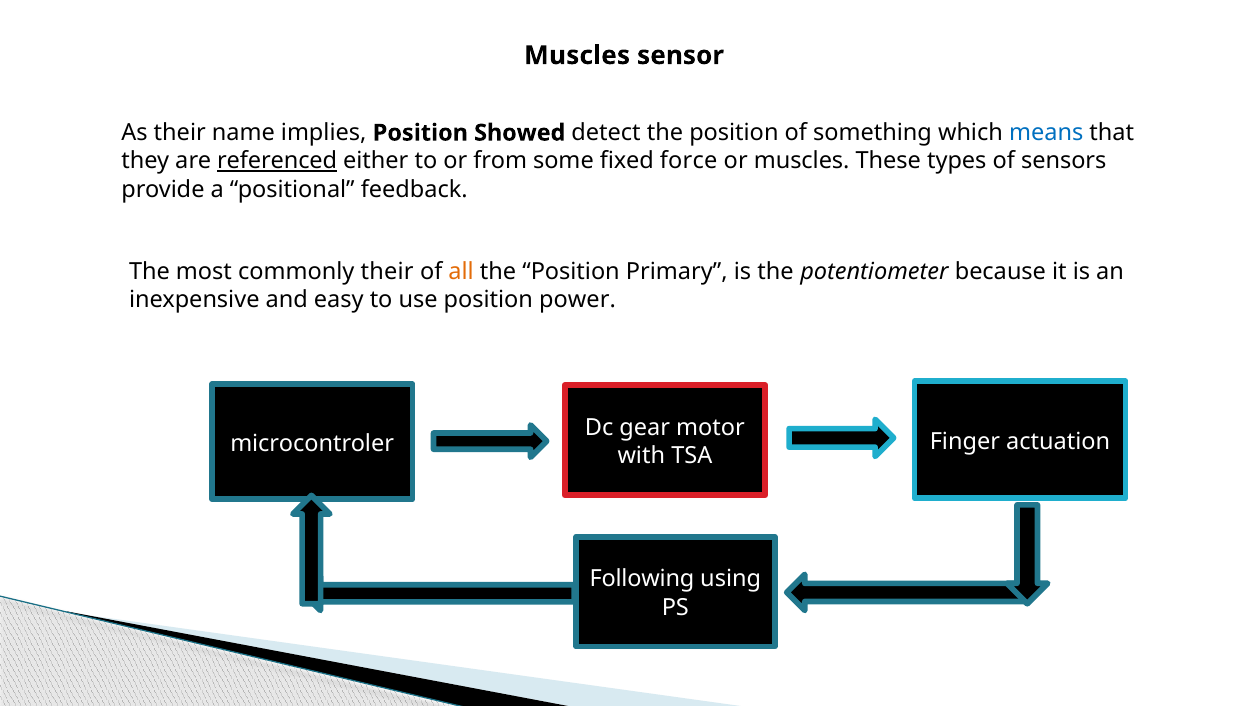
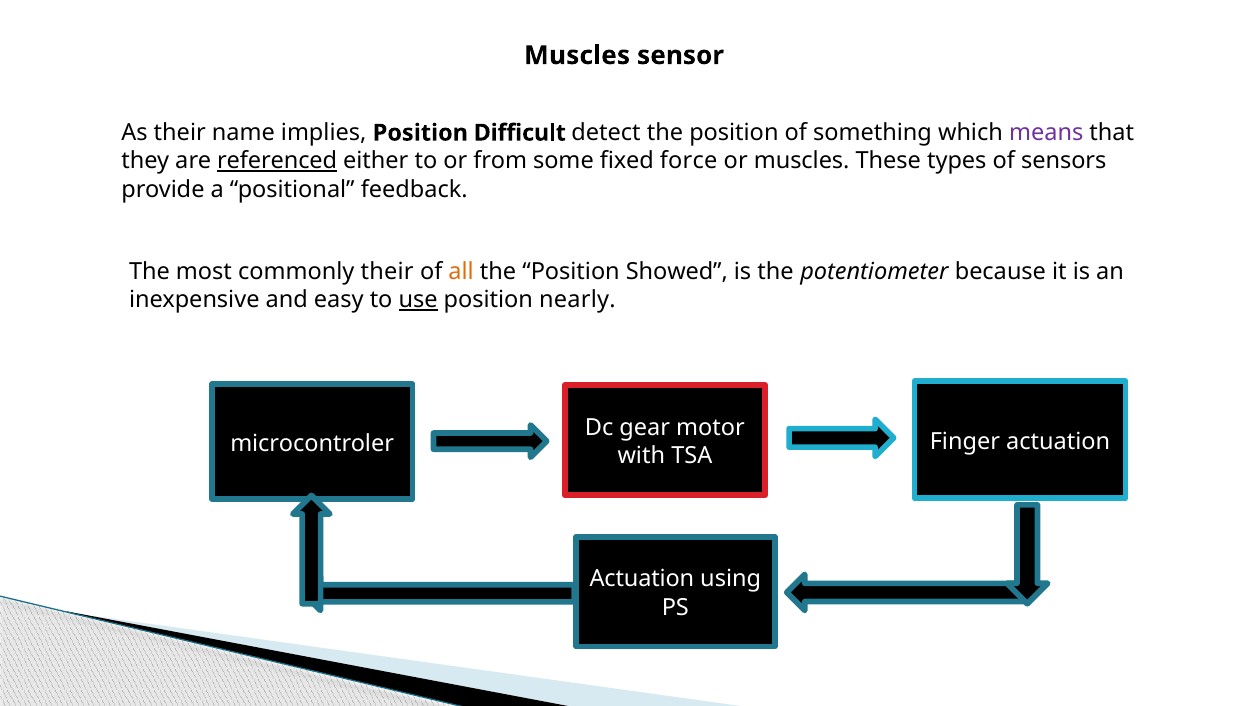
Showed: Showed -> Difficult (520, 133)
means colour: blue -> purple (1046, 133)
Primary: Primary -> Showed (677, 272)
use underline: none -> present (418, 300)
power: power -> nearly (577, 300)
Following: Following -> Actuation (642, 579)
